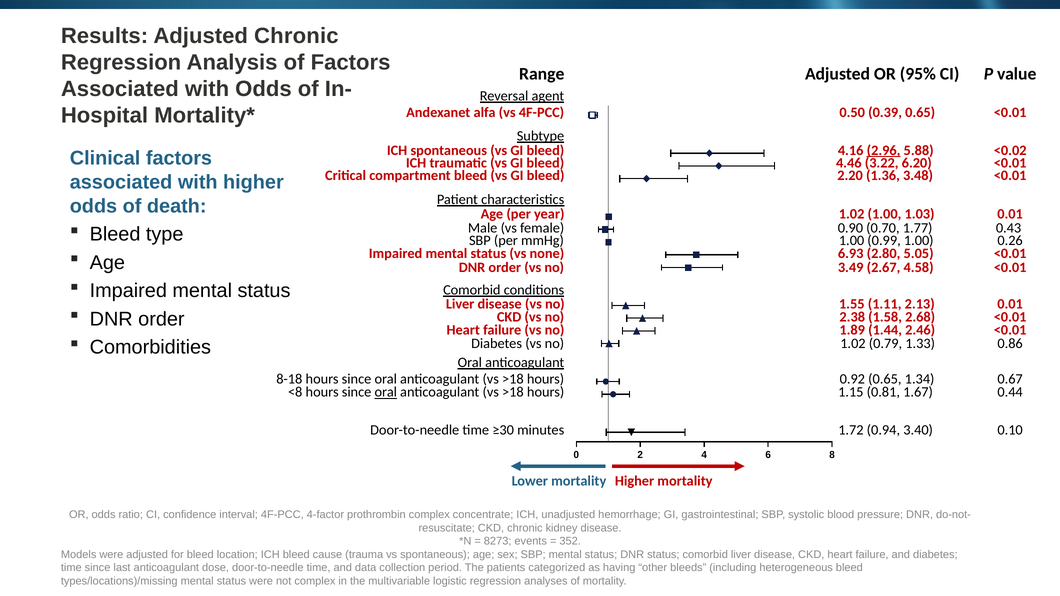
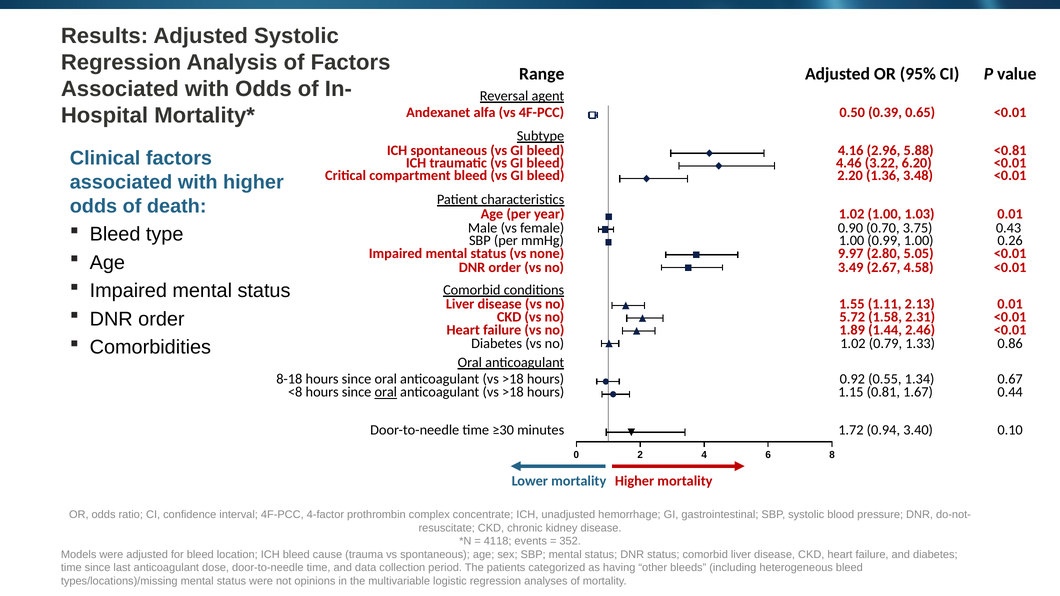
Adjusted Chronic: Chronic -> Systolic (296, 36)
2.96 underline: present -> none (884, 150)
<0.02: <0.02 -> <0.81 (1010, 150)
1.77: 1.77 -> 3.75 (918, 228)
6.93: 6.93 -> 9.97 (851, 254)
2.38: 2.38 -> 5.72 (852, 317)
2.68: 2.68 -> 2.31 (920, 317)
0.92 0.65: 0.65 -> 0.55 (885, 379)
8273: 8273 -> 4118 (498, 541)
not complex: complex -> opinions (315, 581)
